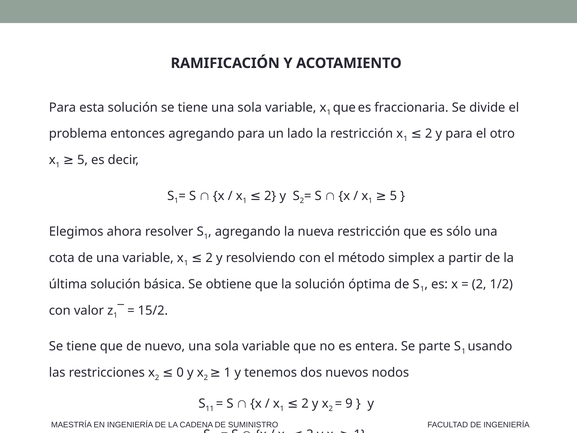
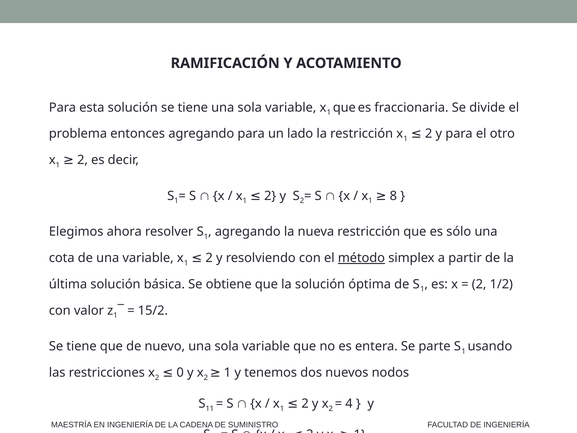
5: 5 -> 2 (83, 160)
5: 5 -> 8 (393, 196)
método underline: none -> present (361, 258)
9: 9 -> 4 (349, 403)
